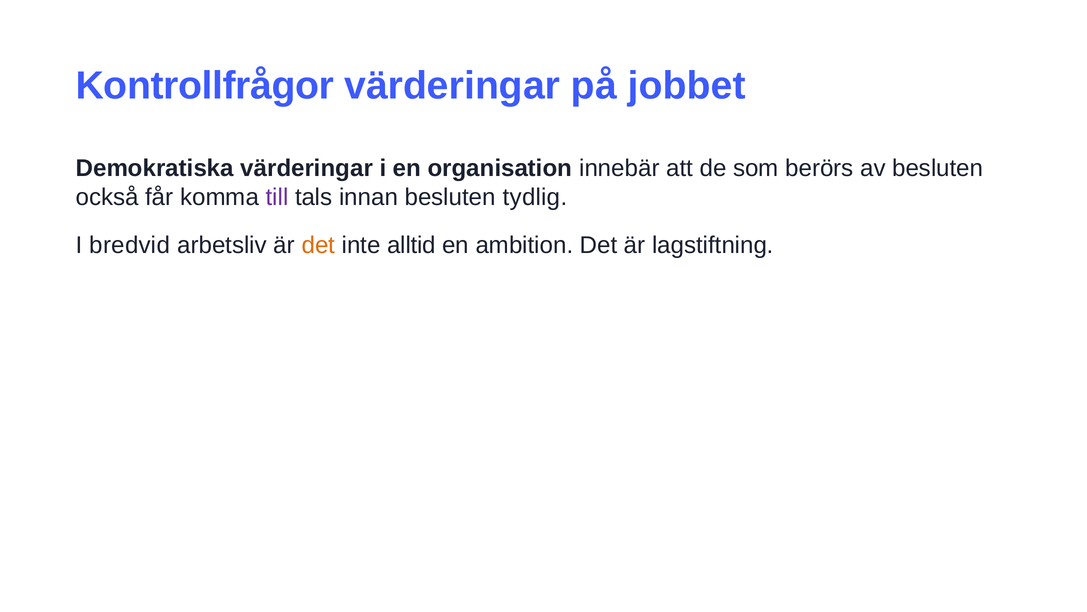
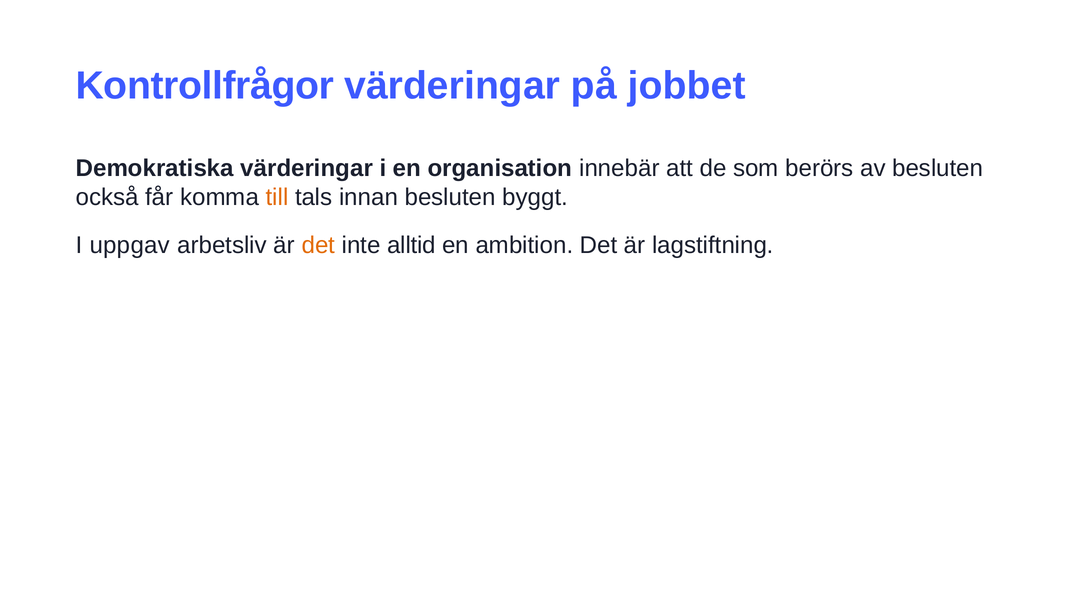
till colour: purple -> orange (277, 197)
tydlig: tydlig -> byggt (535, 197)
bredvid: bredvid -> uppgav (130, 245)
